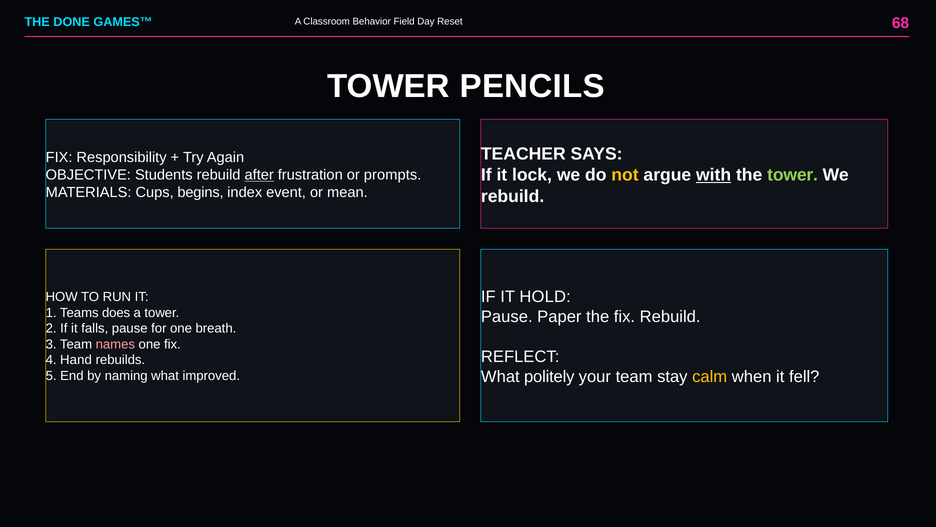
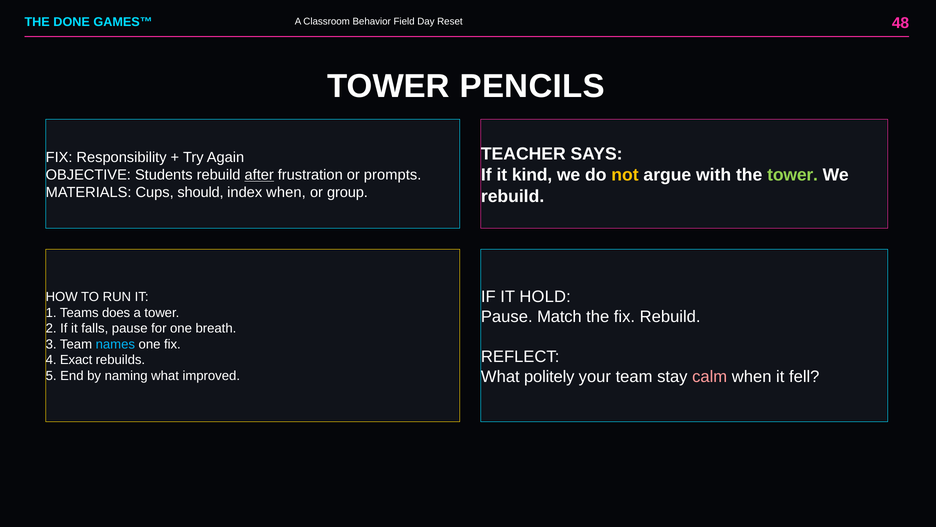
68: 68 -> 48 (901, 23)
lock: lock -> kind (532, 175)
with underline: present -> none (714, 175)
begins: begins -> should (201, 192)
index event: event -> when (286, 192)
mean: mean -> group (347, 192)
Paper: Paper -> Match (559, 316)
names colour: pink -> light blue (115, 344)
Hand: Hand -> Exact (76, 360)
calm colour: yellow -> pink (710, 376)
